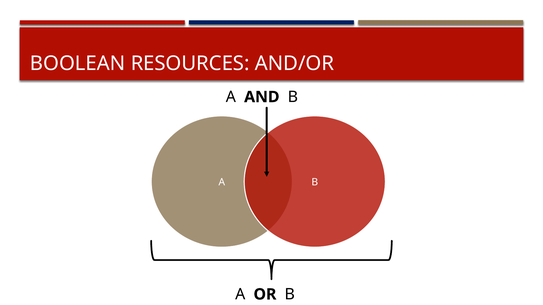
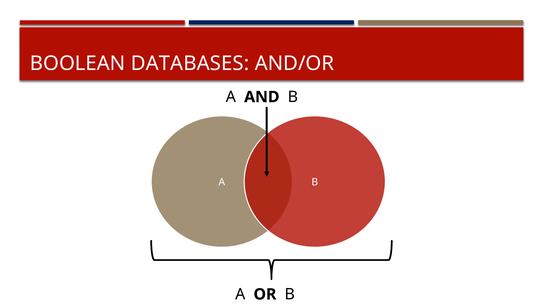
RESOURCES: RESOURCES -> DATABASES (190, 64)
